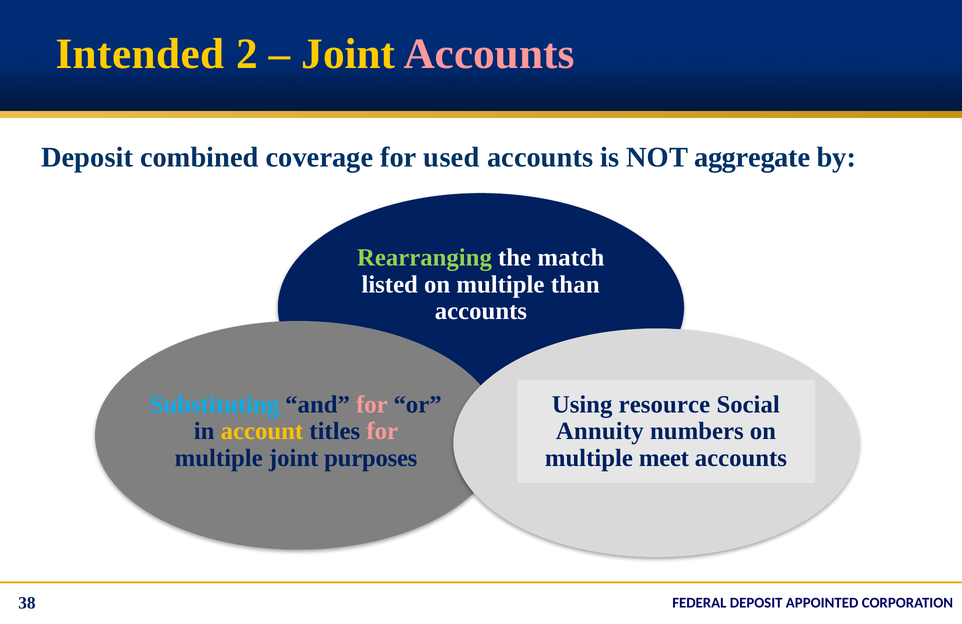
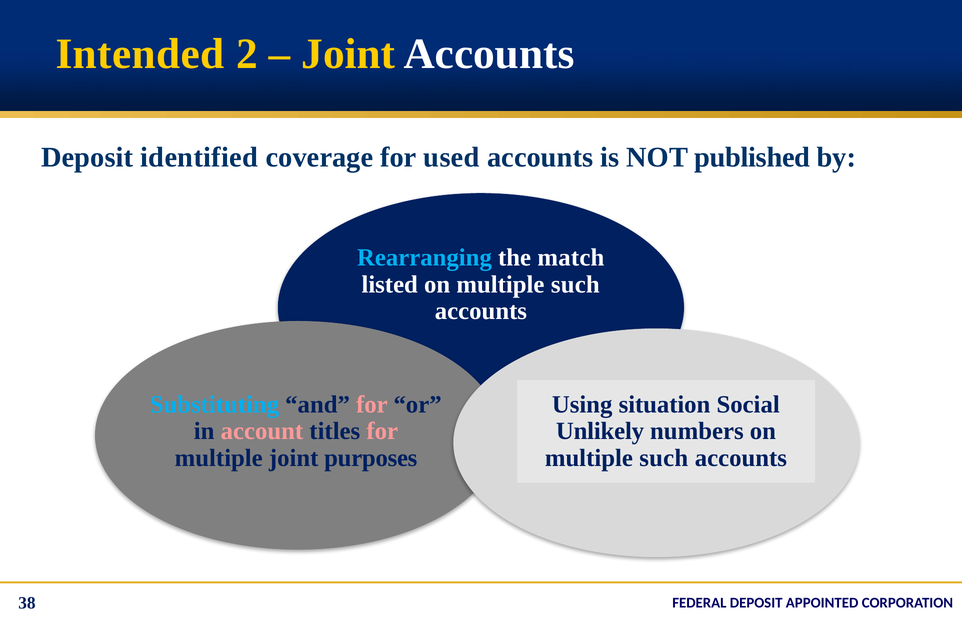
Accounts colour: pink -> white (489, 54)
combined: combined -> identified (199, 157)
aggregate: aggregate -> published (752, 157)
Rearranging colour: light green -> light blue (424, 257)
listed on multiple than: than -> such (575, 284)
resource: resource -> situation (665, 404)
account colour: yellow -> pink (262, 431)
Annuity: Annuity -> Unlikely (600, 431)
meet: meet -> such (664, 458)
